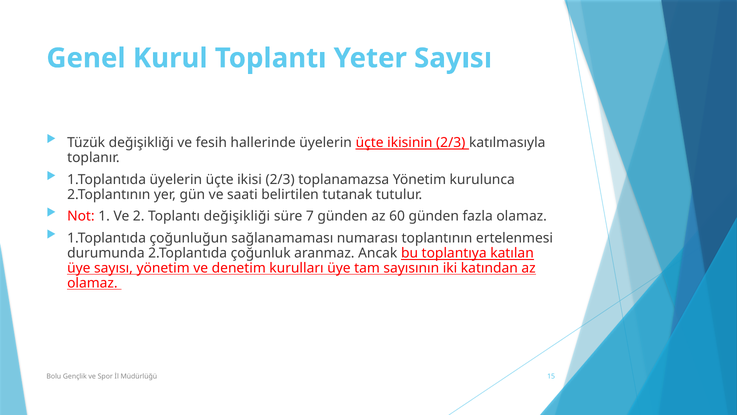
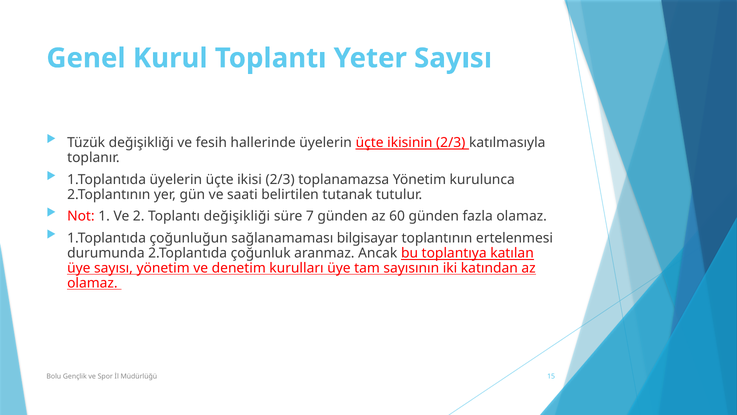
numarası: numarası -> bilgisayar (368, 238)
